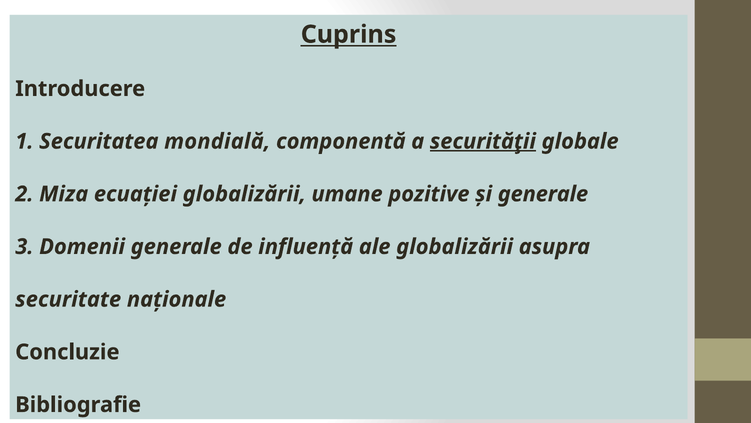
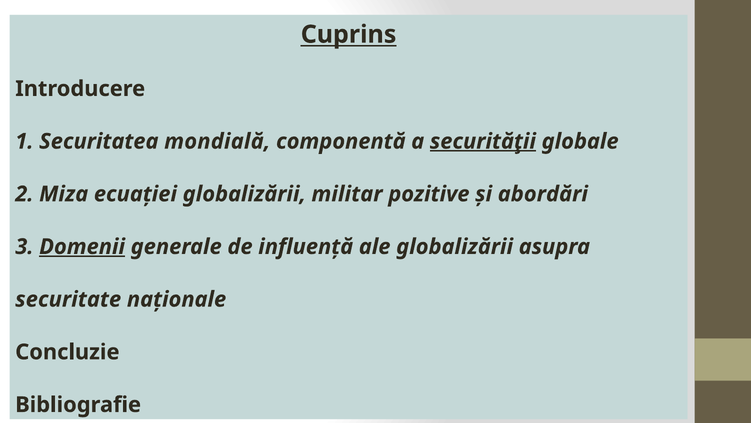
umane: umane -> militar (347, 194)
și generale: generale -> abordări (543, 194)
Domenii underline: none -> present (82, 246)
